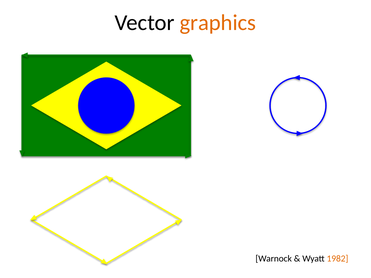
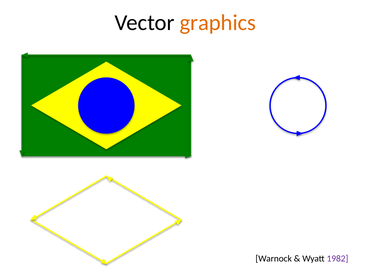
1982 colour: orange -> purple (338, 259)
